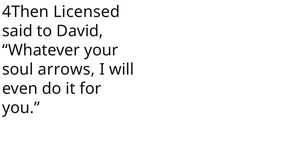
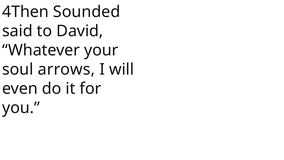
Licensed: Licensed -> Sounded (87, 12)
